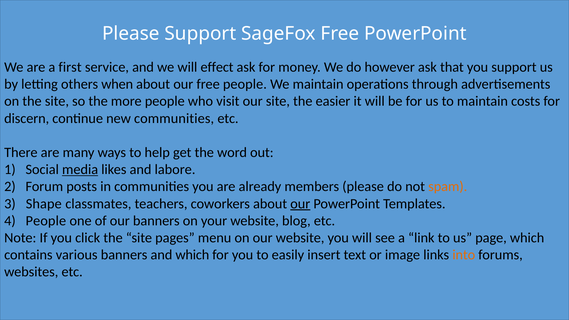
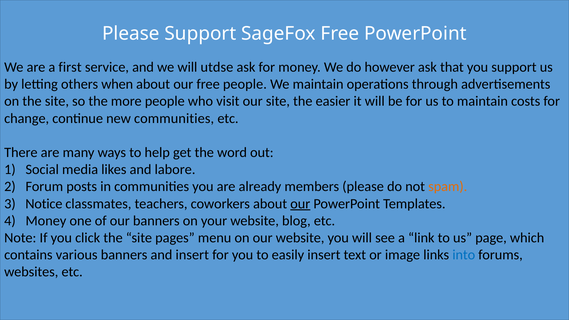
effect: effect -> utdse (217, 67)
discern: discern -> change (27, 118)
media underline: present -> none (80, 170)
Shape: Shape -> Notice (44, 204)
People: People -> Money (46, 221)
and which: which -> insert (192, 255)
into colour: orange -> blue (464, 255)
